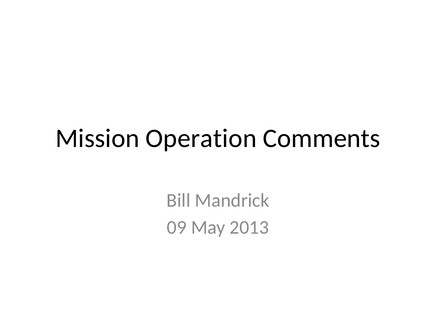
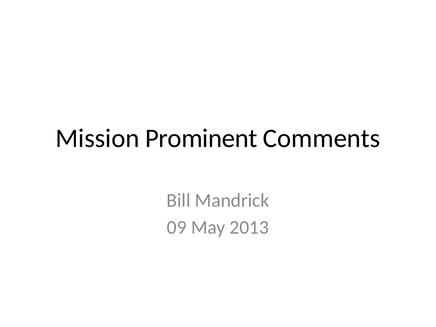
Operation: Operation -> Prominent (201, 138)
